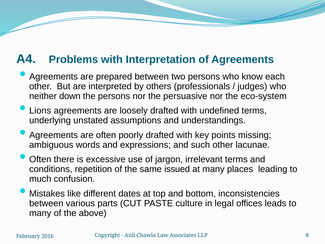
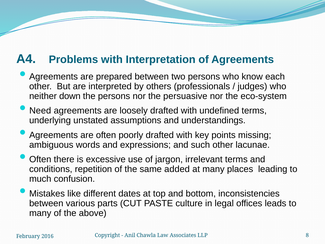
Lions: Lions -> Need (40, 111)
issued: issued -> added (177, 169)
